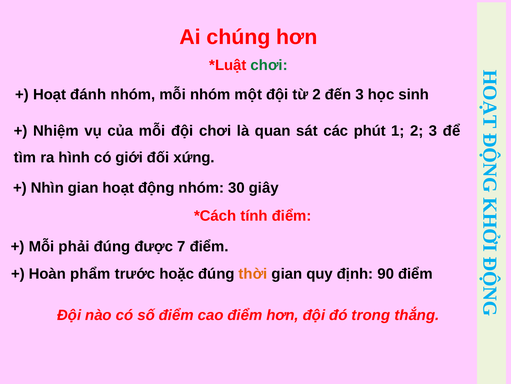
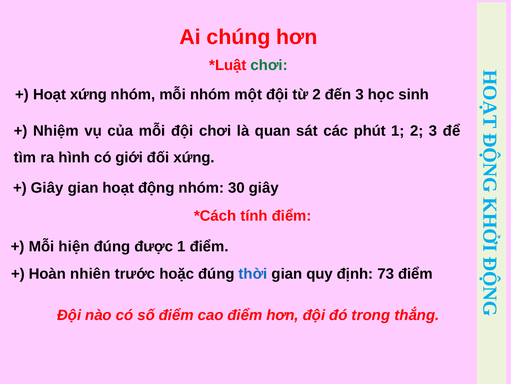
Hoạt đánh: đánh -> xứng (88, 94)
Nhìn: Nhìn -> Giây (47, 188)
phải: phải -> hiện (74, 246)
được 7: 7 -> 1 (181, 246)
phẩm: phẩm -> nhiên (90, 273)
thời colour: orange -> blue (253, 273)
90: 90 -> 73 (386, 273)
